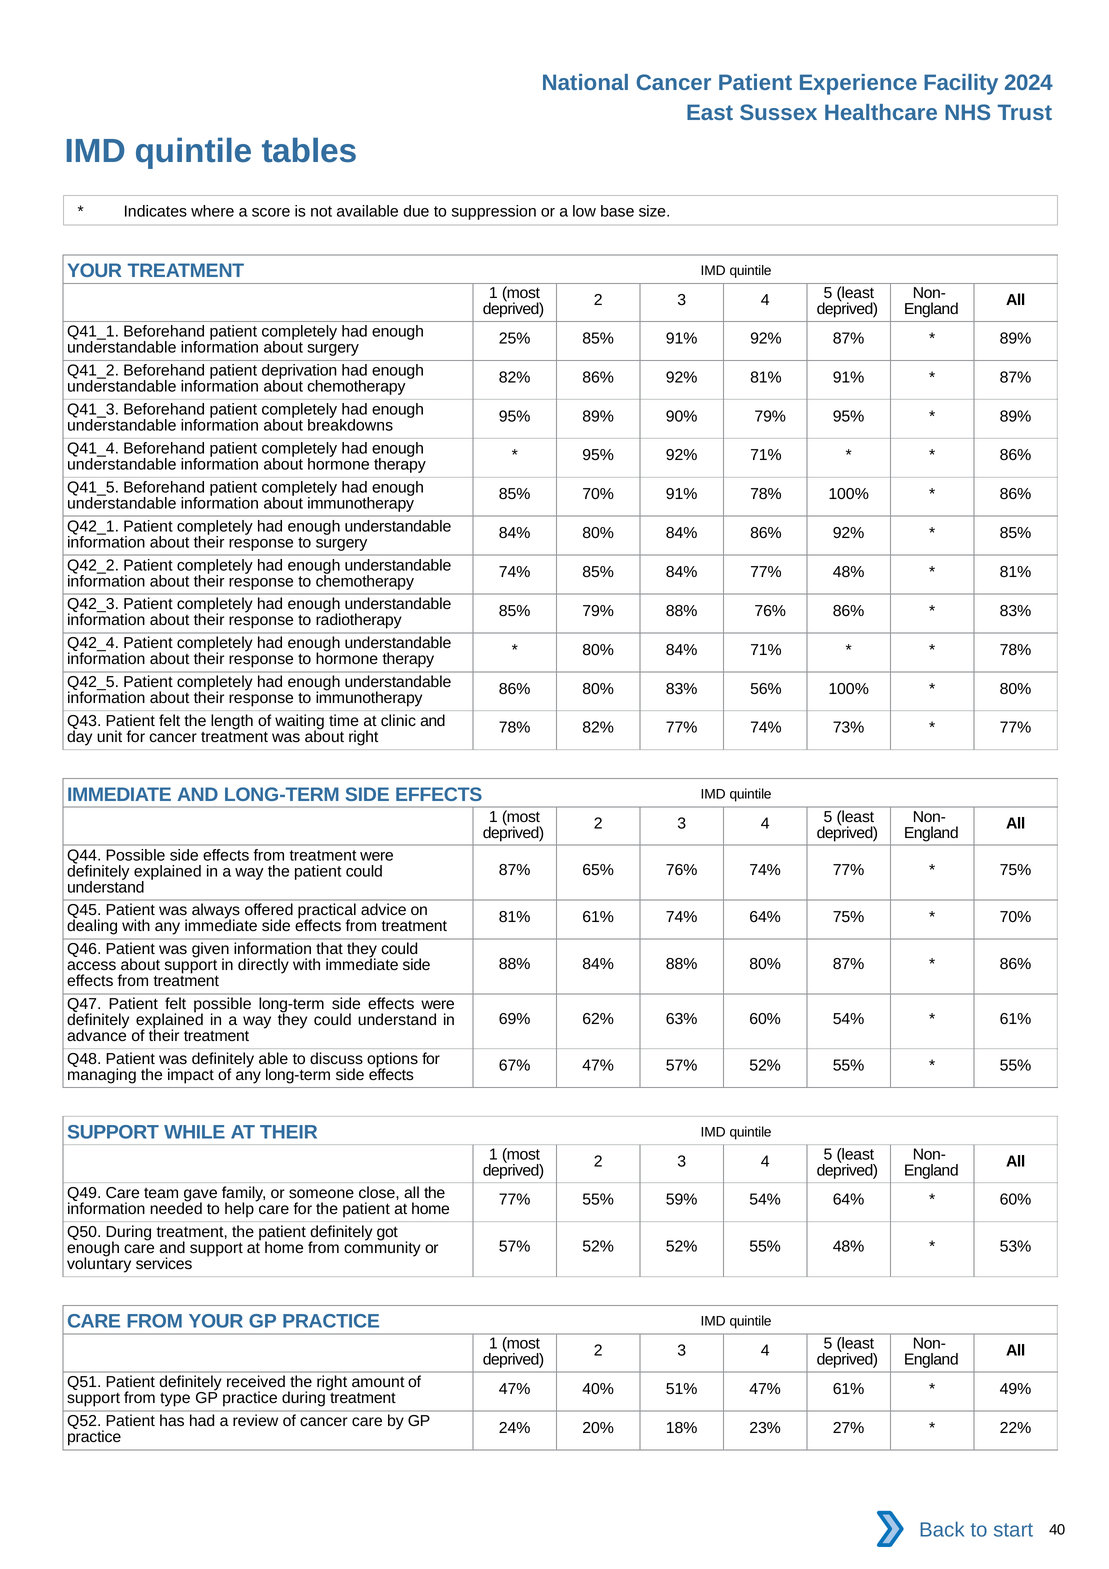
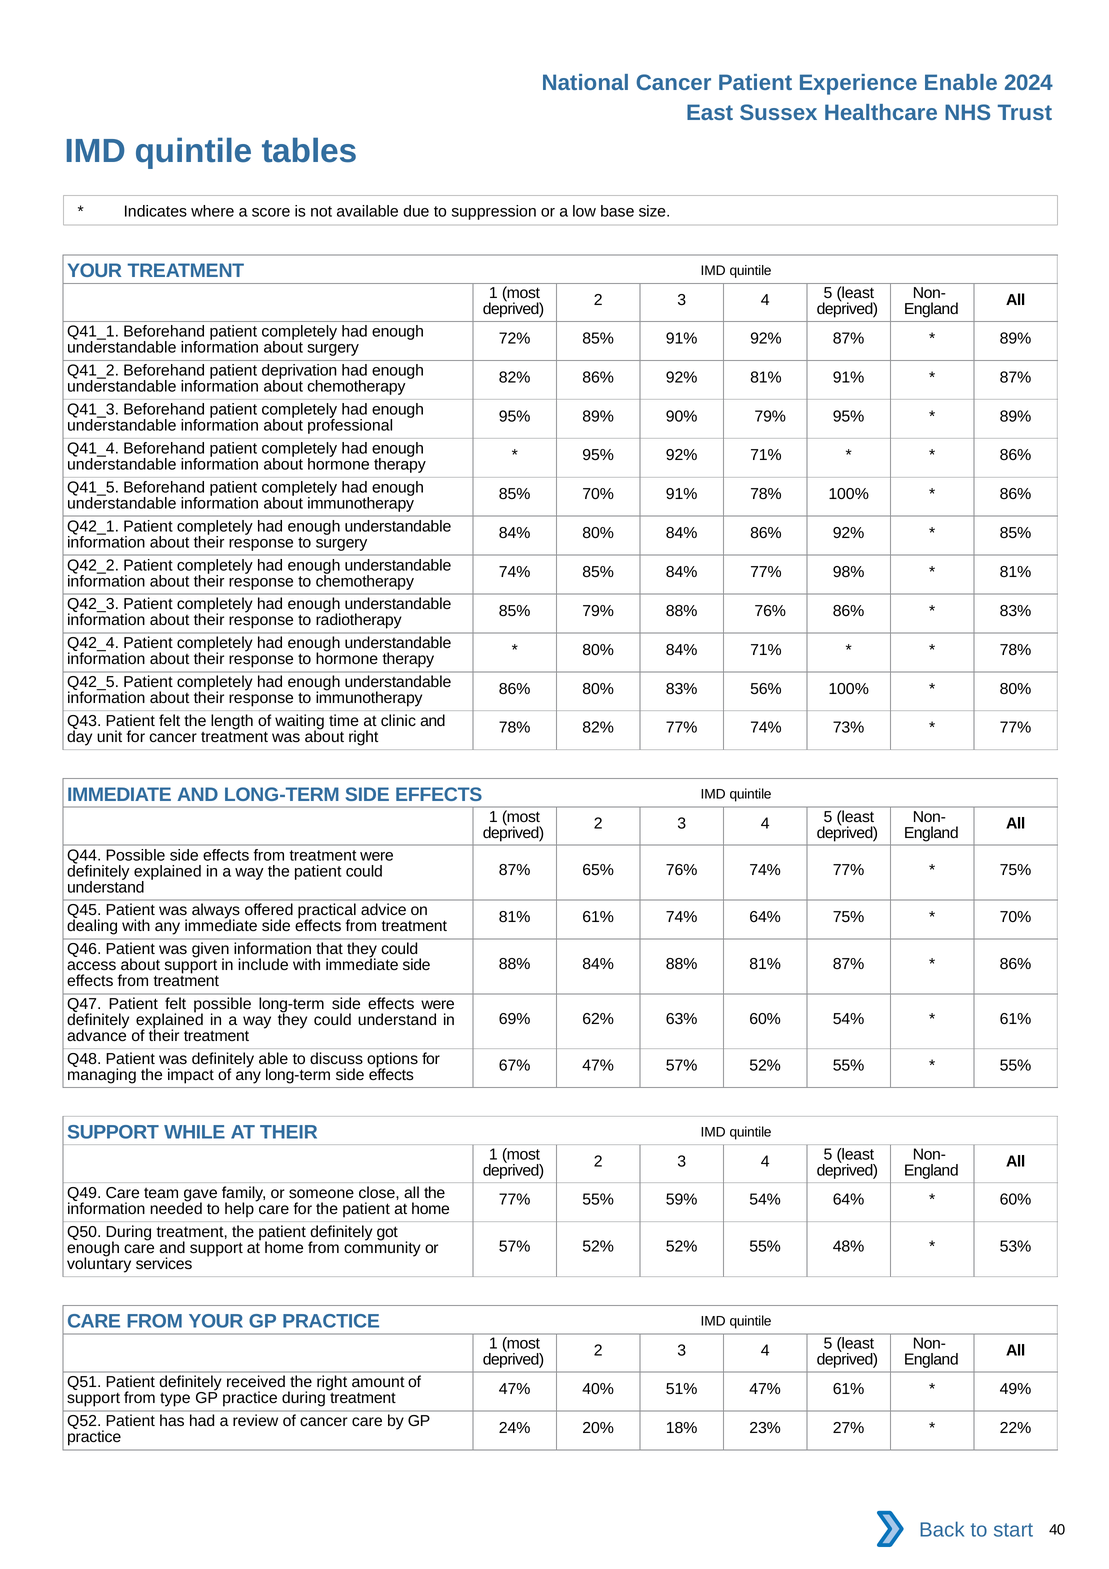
Facility: Facility -> Enable (961, 83)
25%: 25% -> 72% (515, 339)
breakdowns: breakdowns -> professional (350, 426)
77% 48%: 48% -> 98% (849, 572)
88% 80%: 80% -> 81% (765, 964)
directly: directly -> include (263, 965)
